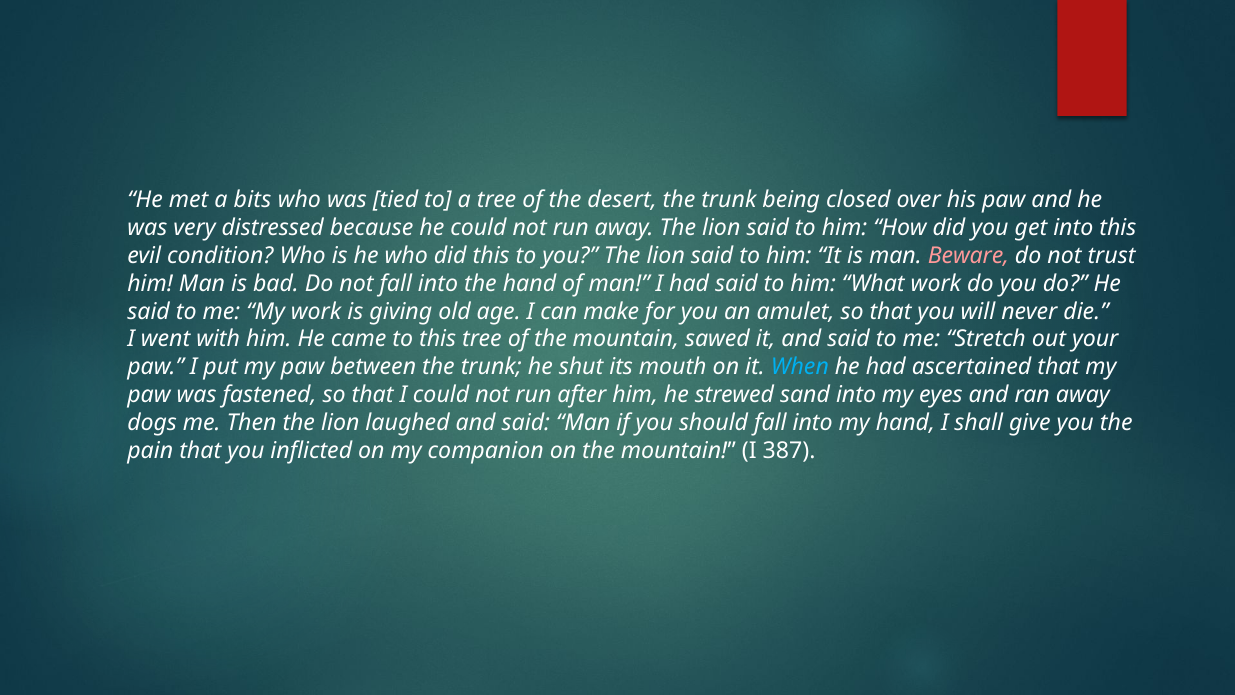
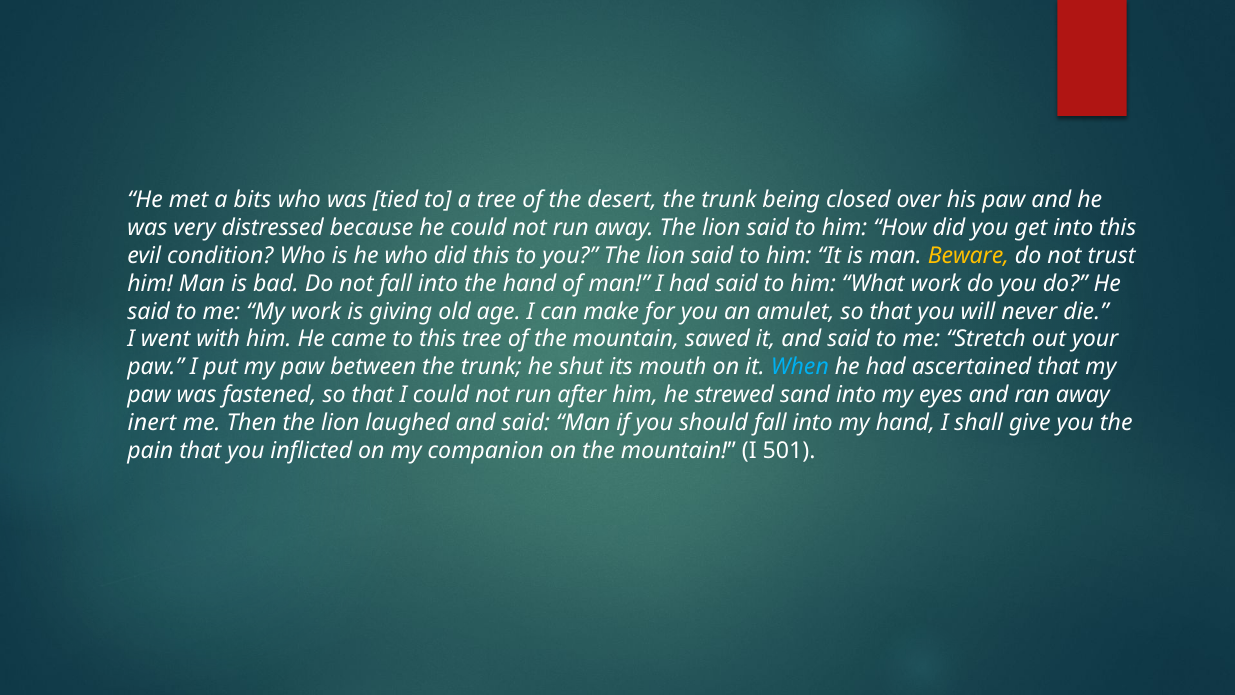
Beware colour: pink -> yellow (968, 256)
dogs: dogs -> inert (152, 422)
387: 387 -> 501 (789, 450)
